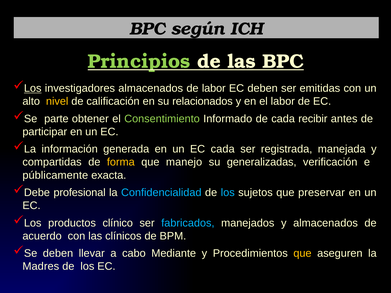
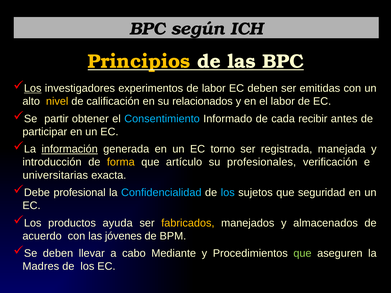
Principios colour: light green -> yellow (139, 61)
investigadores almacenados: almacenados -> experimentos (151, 88)
parte: parte -> partir (56, 119)
Consentimiento colour: light green -> light blue (162, 119)
información underline: none -> present (70, 149)
EC cada: cada -> torno (223, 149)
compartidas: compartidas -> introducción (52, 162)
manejo: manejo -> artículo (184, 162)
generalizadas: generalizadas -> profesionales (262, 162)
públicamente: públicamente -> universitarias (55, 175)
preservar: preservar -> seguridad (322, 193)
clínico: clínico -> ayuda (118, 223)
fabricados colour: light blue -> yellow (188, 223)
clínicos: clínicos -> jóvenes (123, 236)
que colour: yellow -> light green (302, 254)
